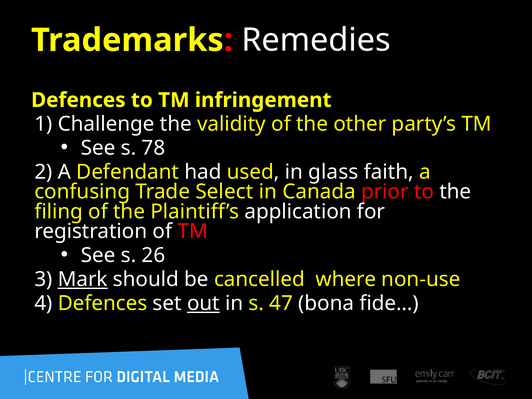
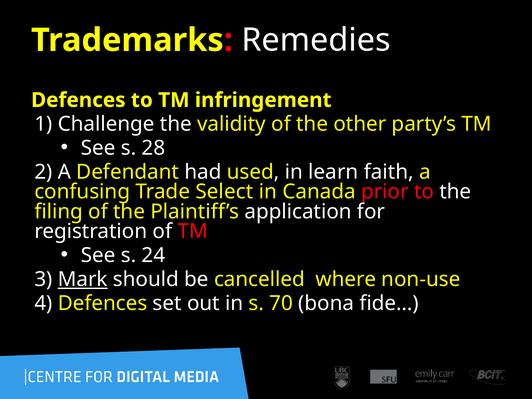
78: 78 -> 28 (153, 148)
glass: glass -> learn (333, 172)
26: 26 -> 24 (153, 255)
out underline: present -> none (203, 303)
47: 47 -> 70 (281, 303)
